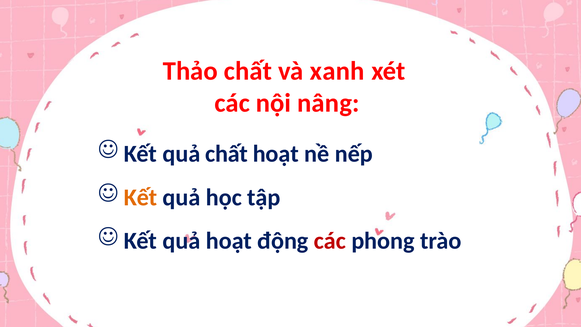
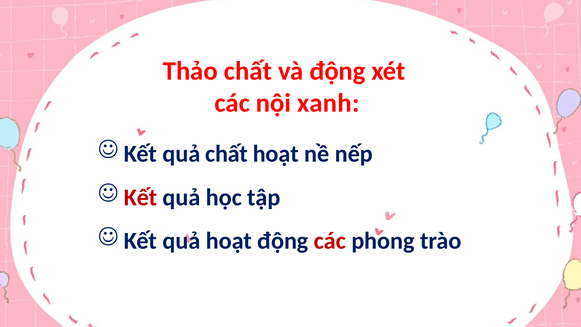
và xanh: xanh -> động (337, 71)
nâng: nâng -> xanh (328, 103)
Kết colour: orange -> red (141, 197)
